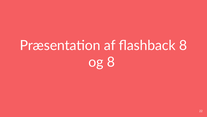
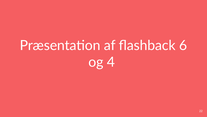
flashback 8: 8 -> 6 (183, 45)
og 8: 8 -> 4 (111, 62)
